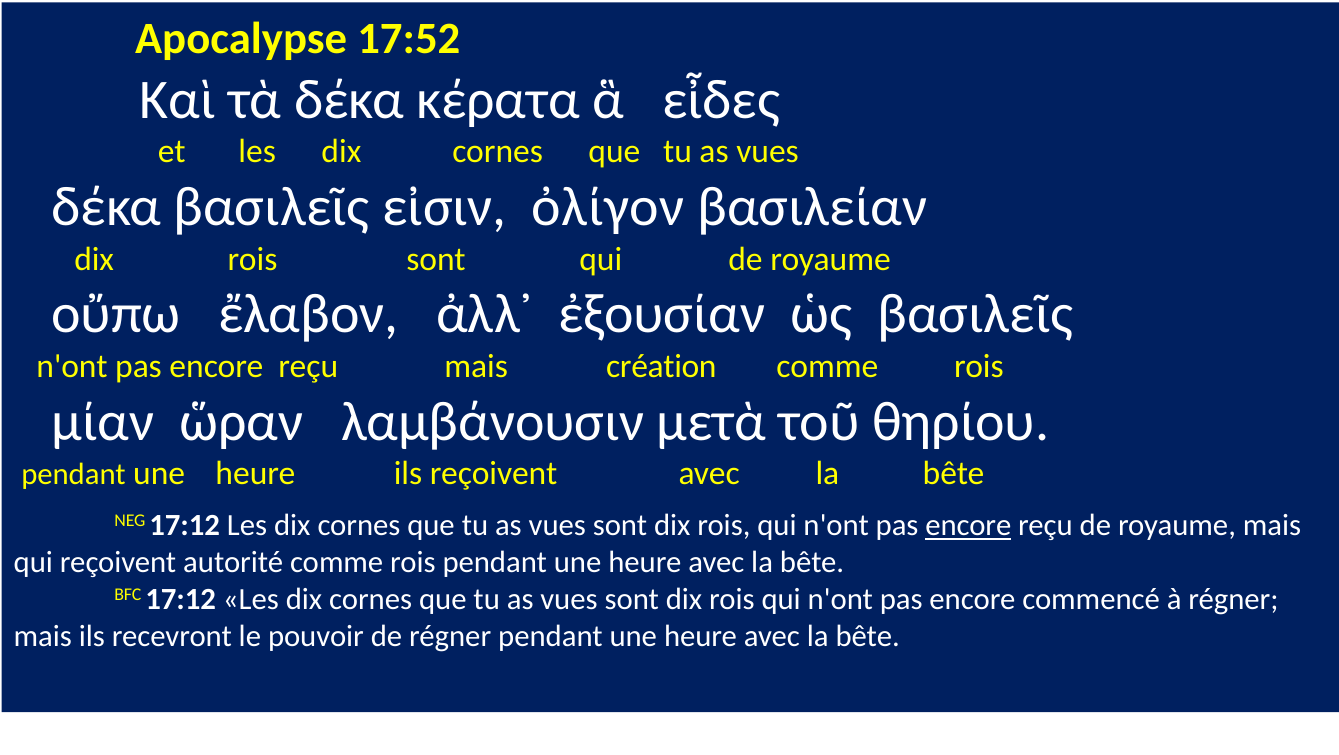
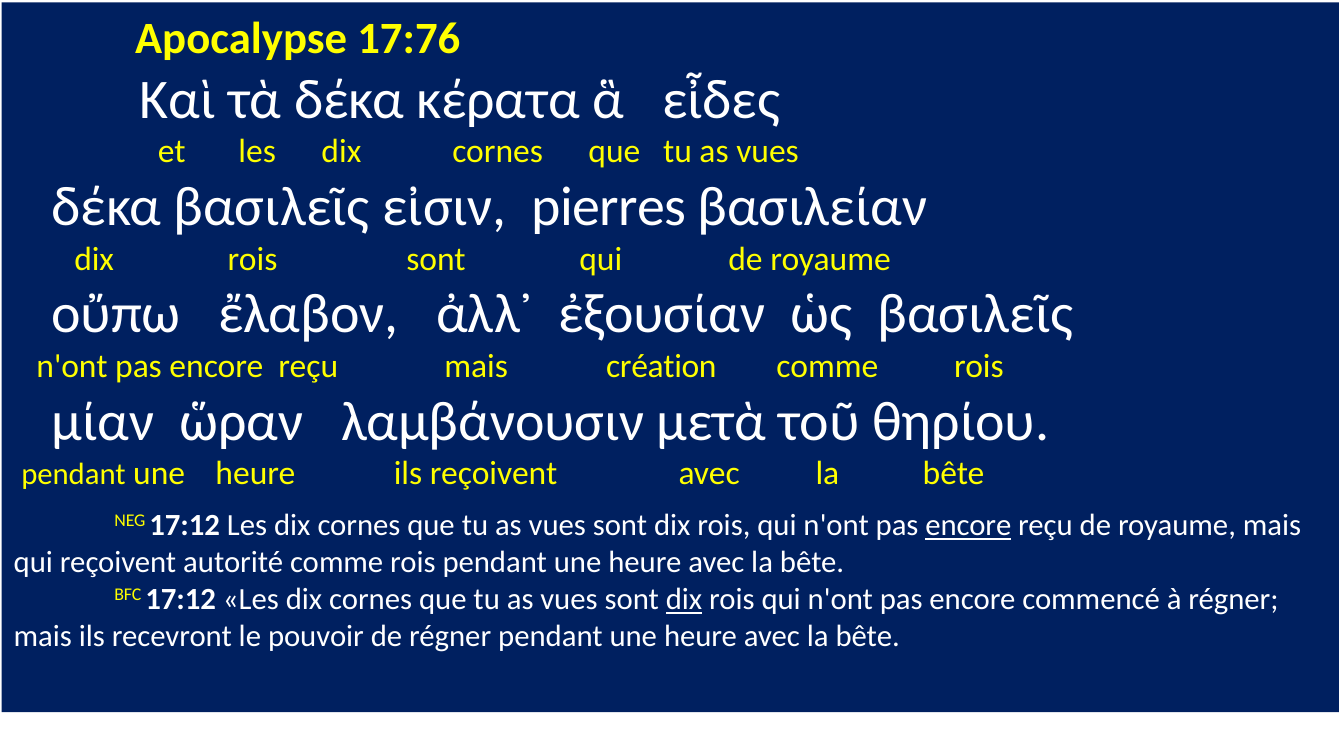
17:52: 17:52 -> 17:76 (409, 38)
ὀλίγον: ὀλίγον -> pierres (609, 207)
dix underline: none -> present (684, 599)
